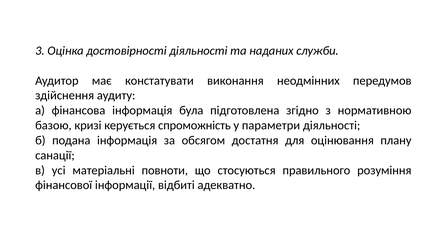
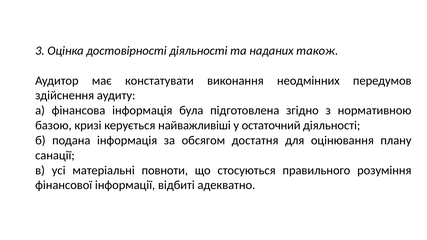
служби: служби -> також (317, 51)
спроможність: спроможність -> найважливіші (194, 126)
параметри: параметри -> остаточний (271, 126)
